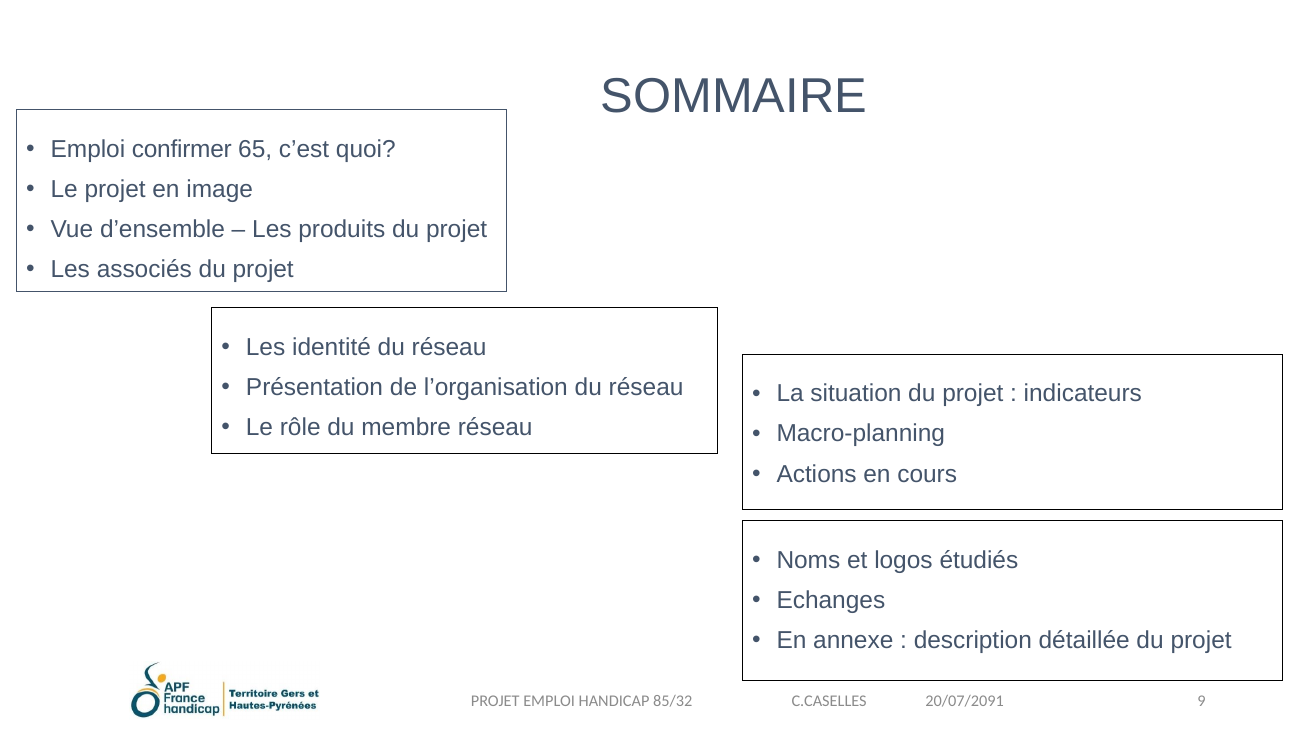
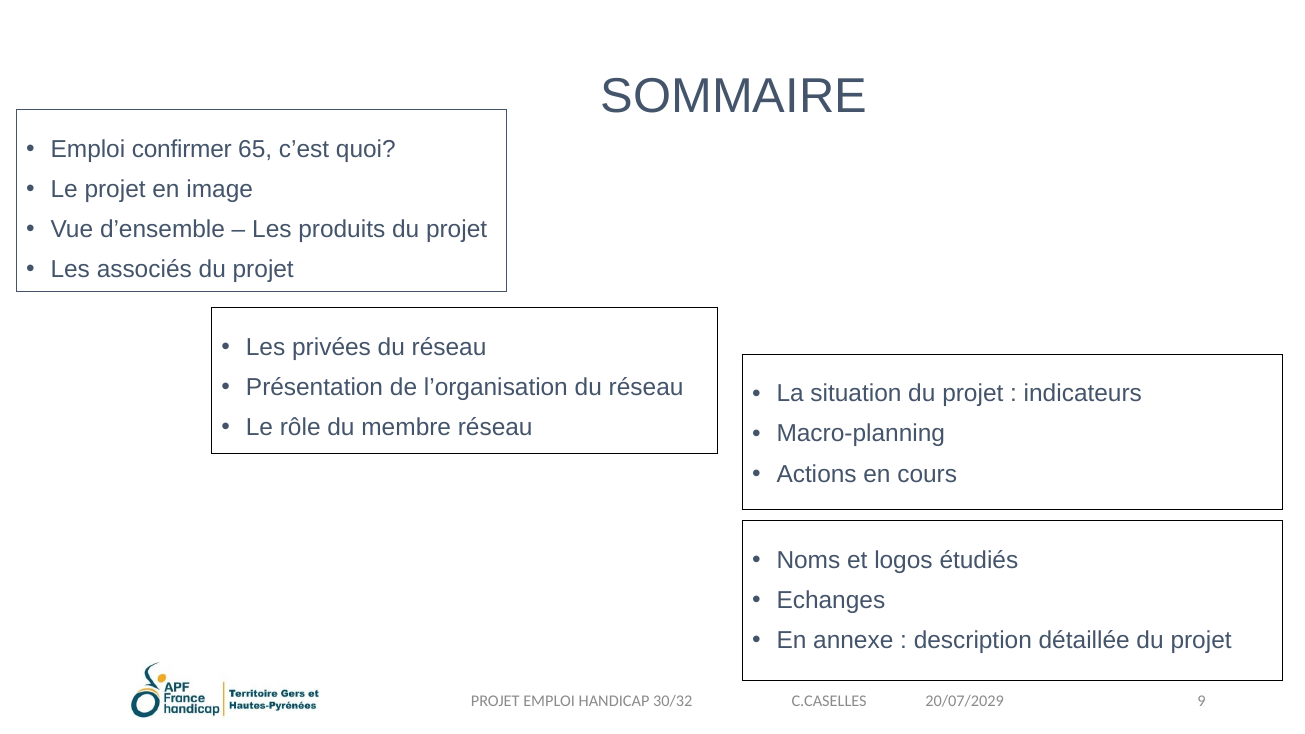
identité: identité -> privées (332, 347)
85/32: 85/32 -> 30/32 (673, 701)
20/07/2091: 20/07/2091 -> 20/07/2029 (965, 701)
